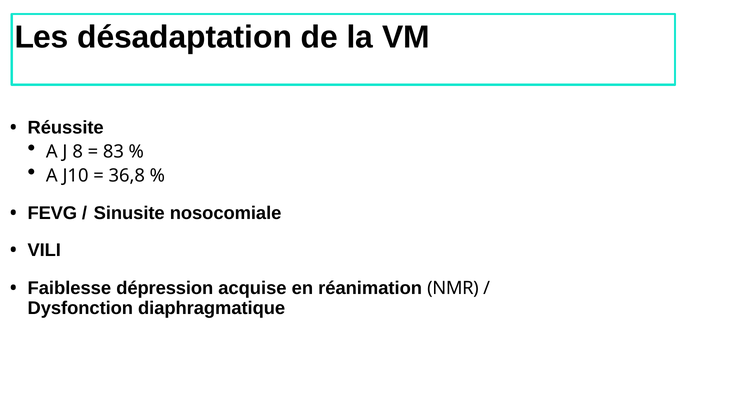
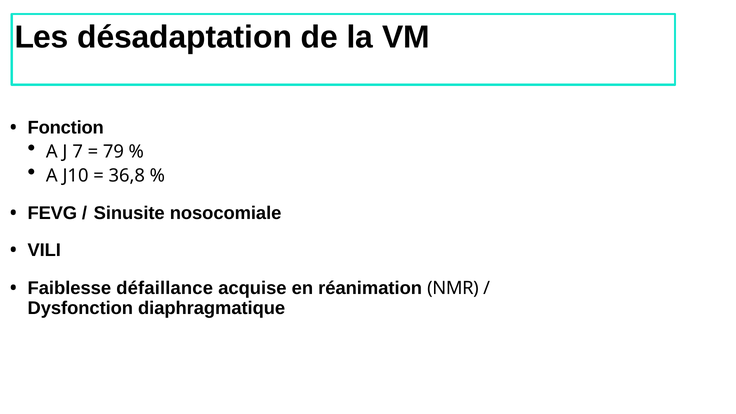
Réussite: Réussite -> Fonction (66, 128)
8: 8 -> 7 (78, 152)
83: 83 -> 79 (113, 152)
dépression: dépression -> défaillance (165, 288)
